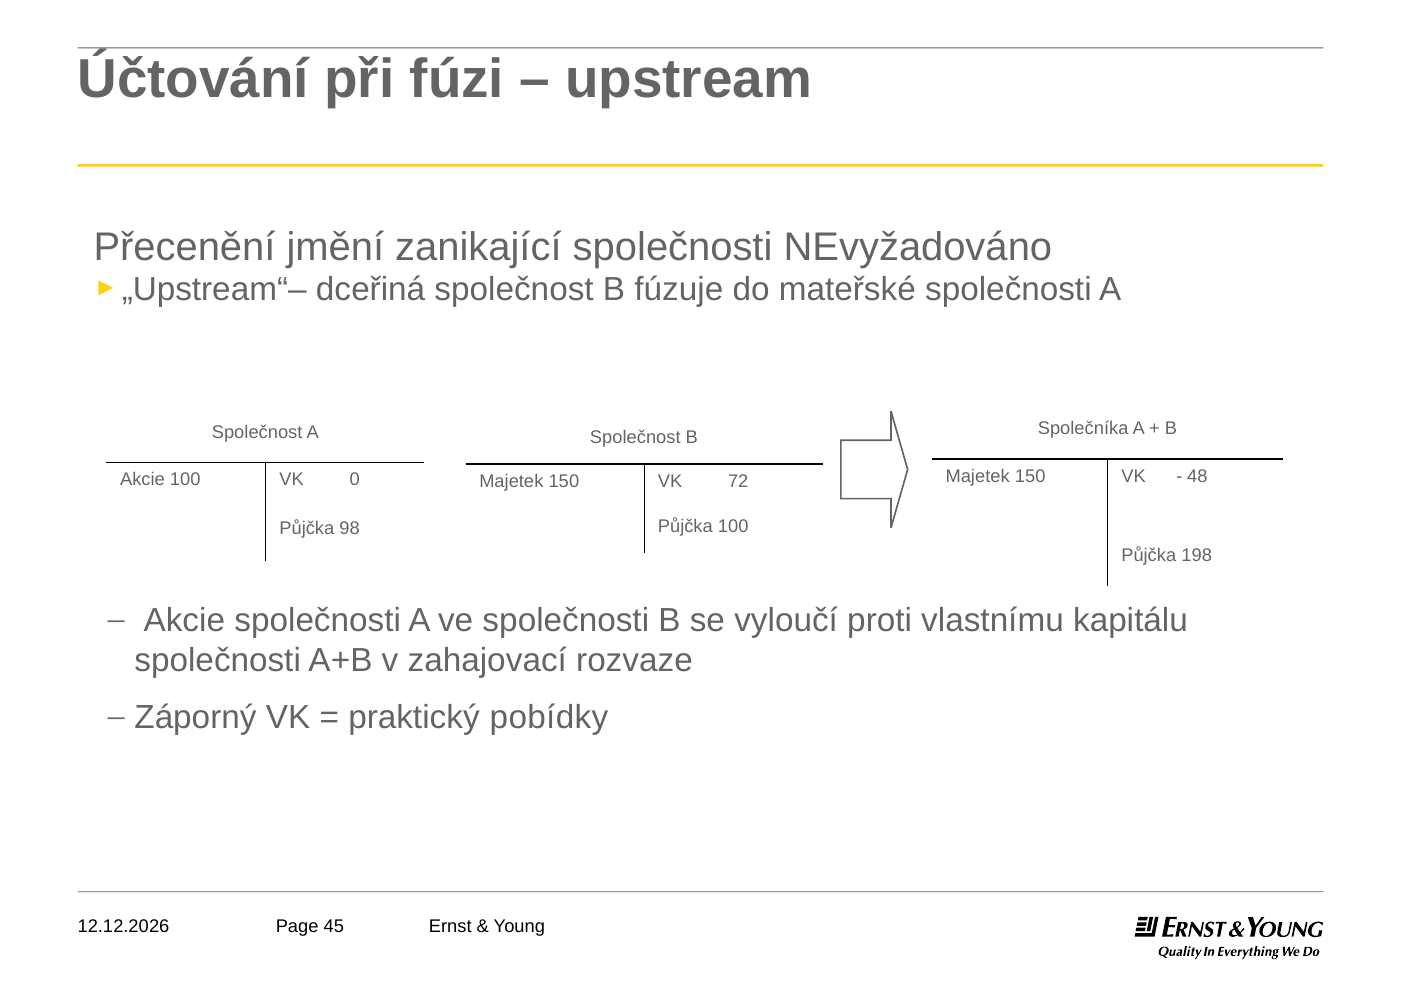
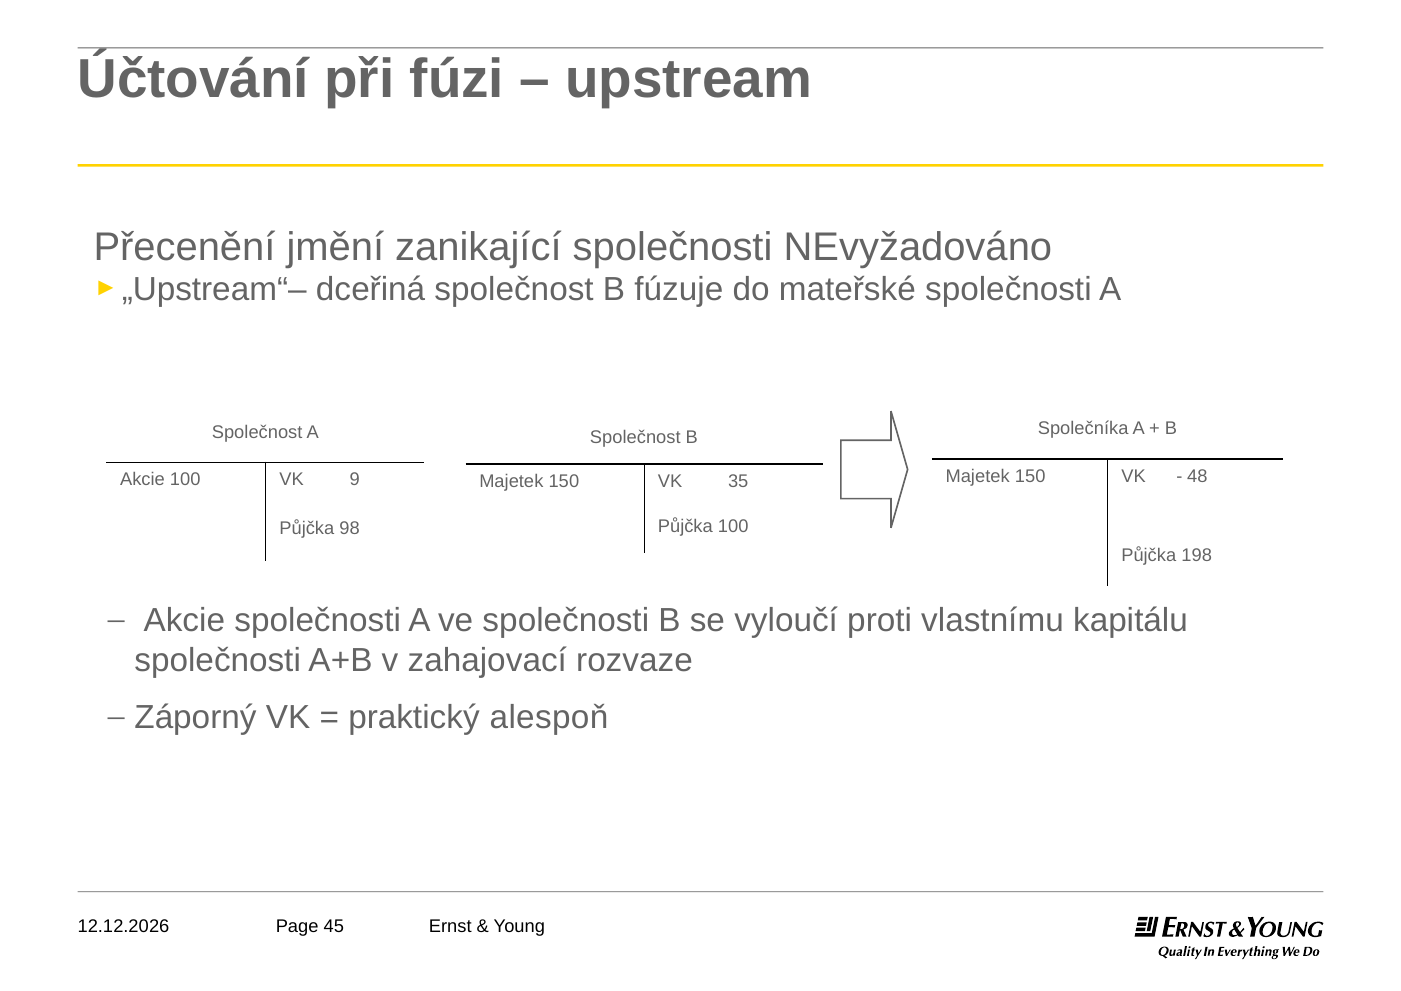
0: 0 -> 9 (355, 479)
72: 72 -> 35 (738, 481)
pobídky: pobídky -> alespoň (549, 717)
